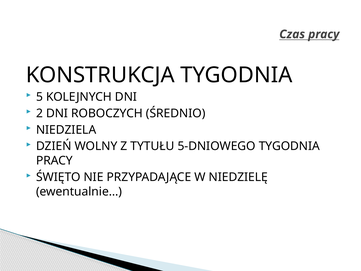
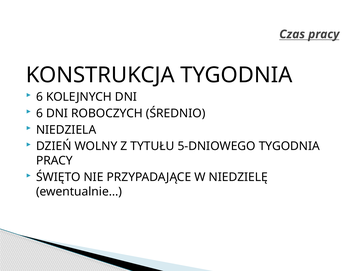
5: 5 -> 6 (39, 97)
2: 2 -> 6 (39, 113)
